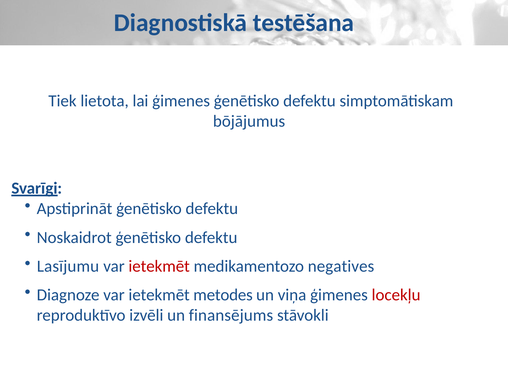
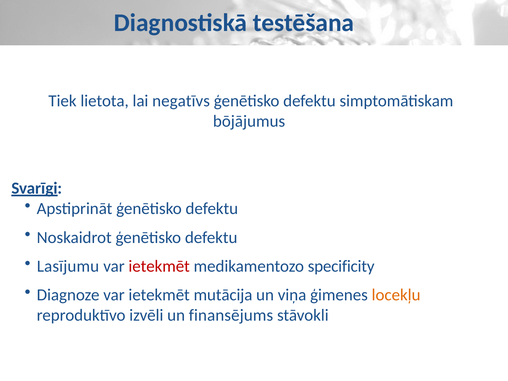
lai ģimenes: ģimenes -> negatīvs (181, 101)
negatives: negatives -> specificity (341, 266)
metodes: metodes -> mutācija (223, 295)
locekļu colour: red -> orange (396, 295)
